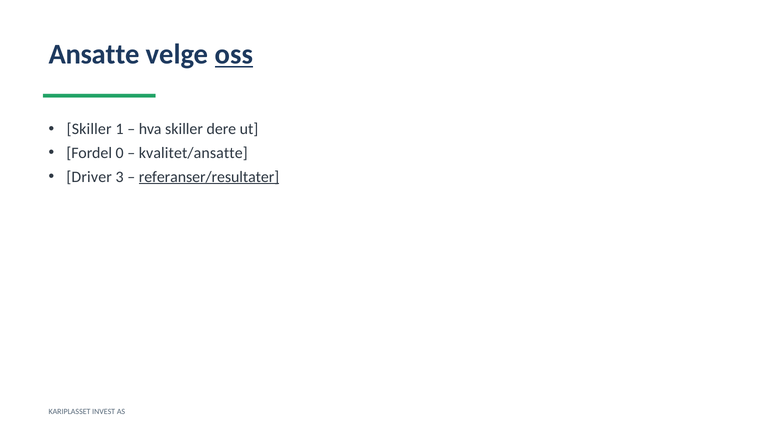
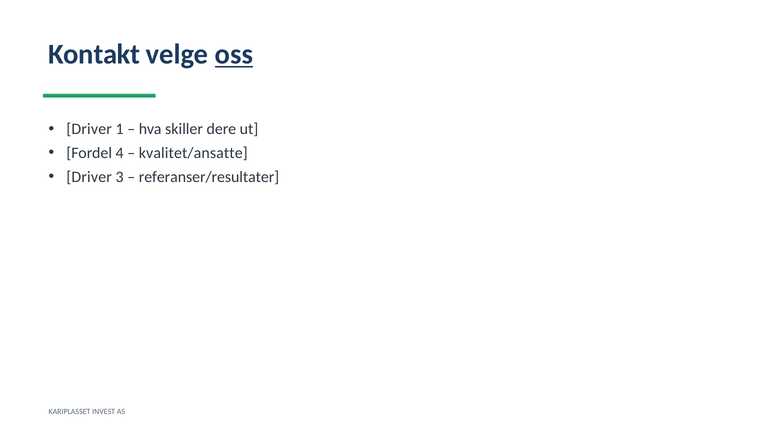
Ansatte: Ansatte -> Kontakt (94, 54)
Skiller: Skiller -> Driver (89, 129)
0: 0 -> 4 (120, 153)
referanser/resultater underline: present -> none (209, 177)
